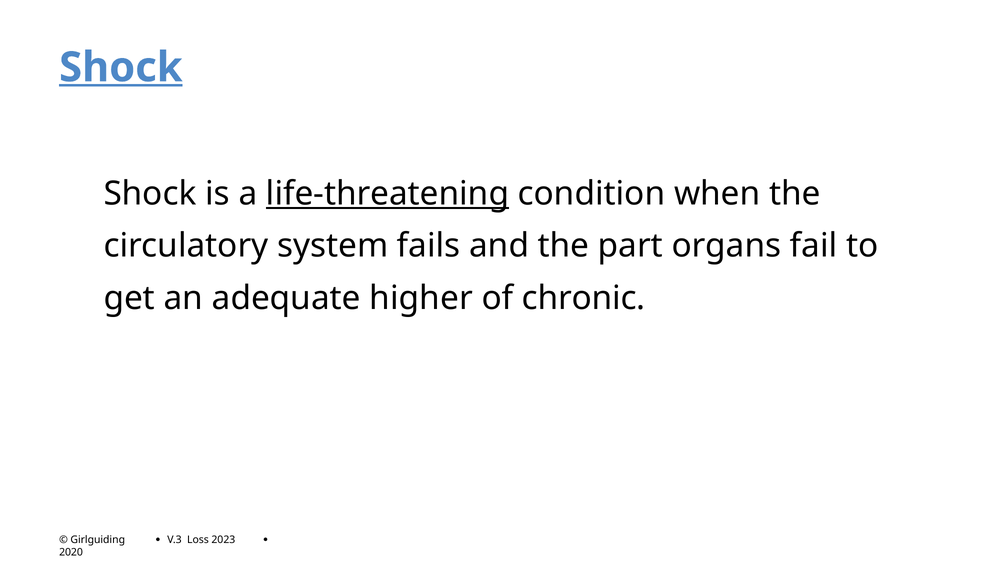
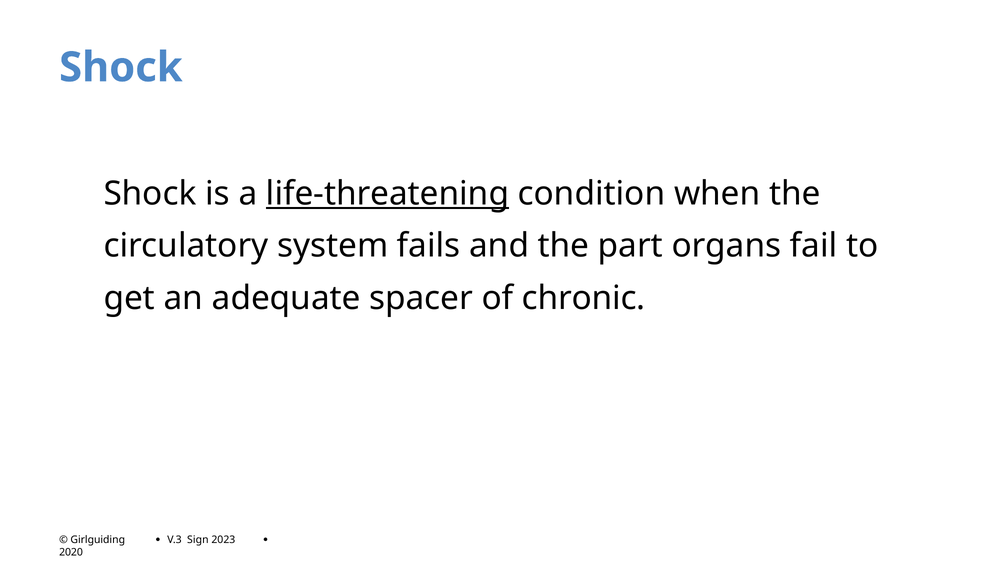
Shock underline: present -> none (121, 67)
higher: higher -> spacer (421, 298)
Loss: Loss -> Sign (198, 540)
